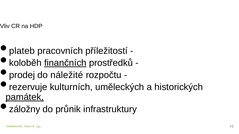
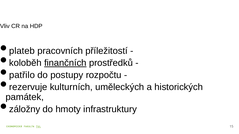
prodej: prodej -> patřilo (22, 75)
náležité: náležité -> postupy (67, 75)
památek underline: present -> none (25, 97)
průnik: průnik -> hmoty (68, 109)
